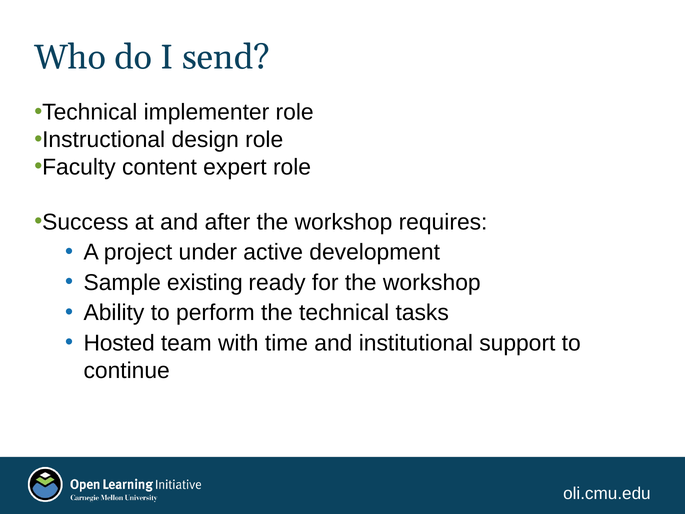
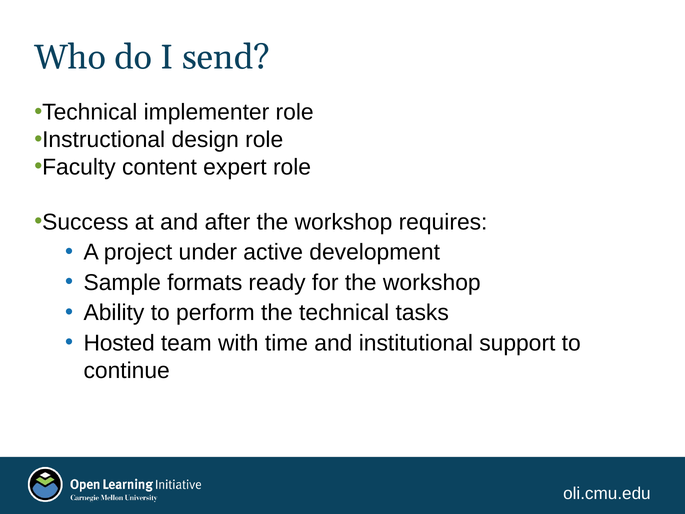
existing: existing -> formats (205, 282)
